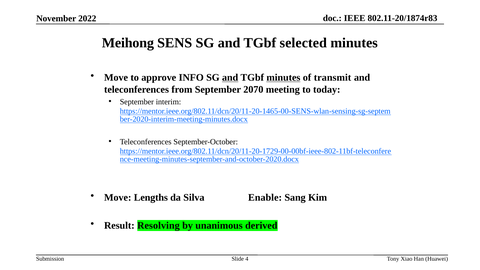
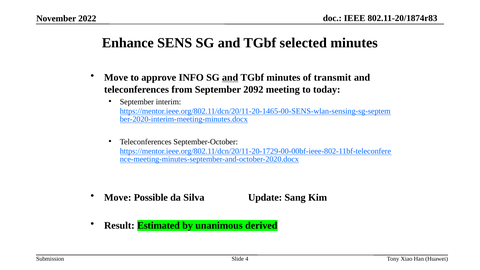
Meihong: Meihong -> Enhance (128, 43)
minutes underline: present -> none (283, 77)
2070: 2070 -> 2092 (253, 90)
Lengths: Lengths -> Possible (151, 197)
Enable: Enable -> Update (265, 197)
Resolving: Resolving -> Estimated (159, 225)
